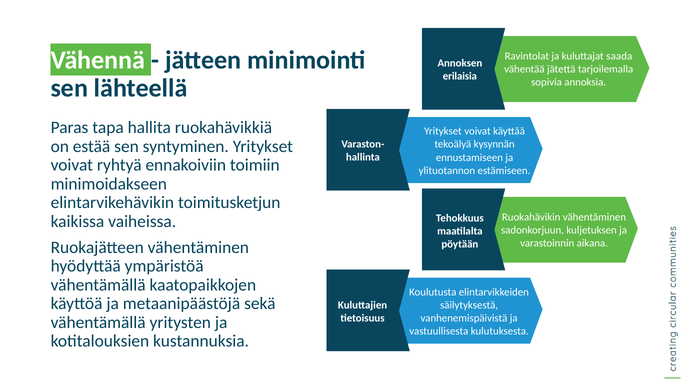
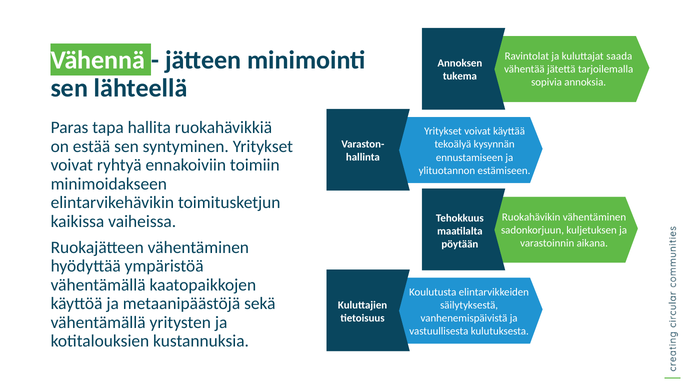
erilaisia: erilaisia -> tukema (460, 76)
